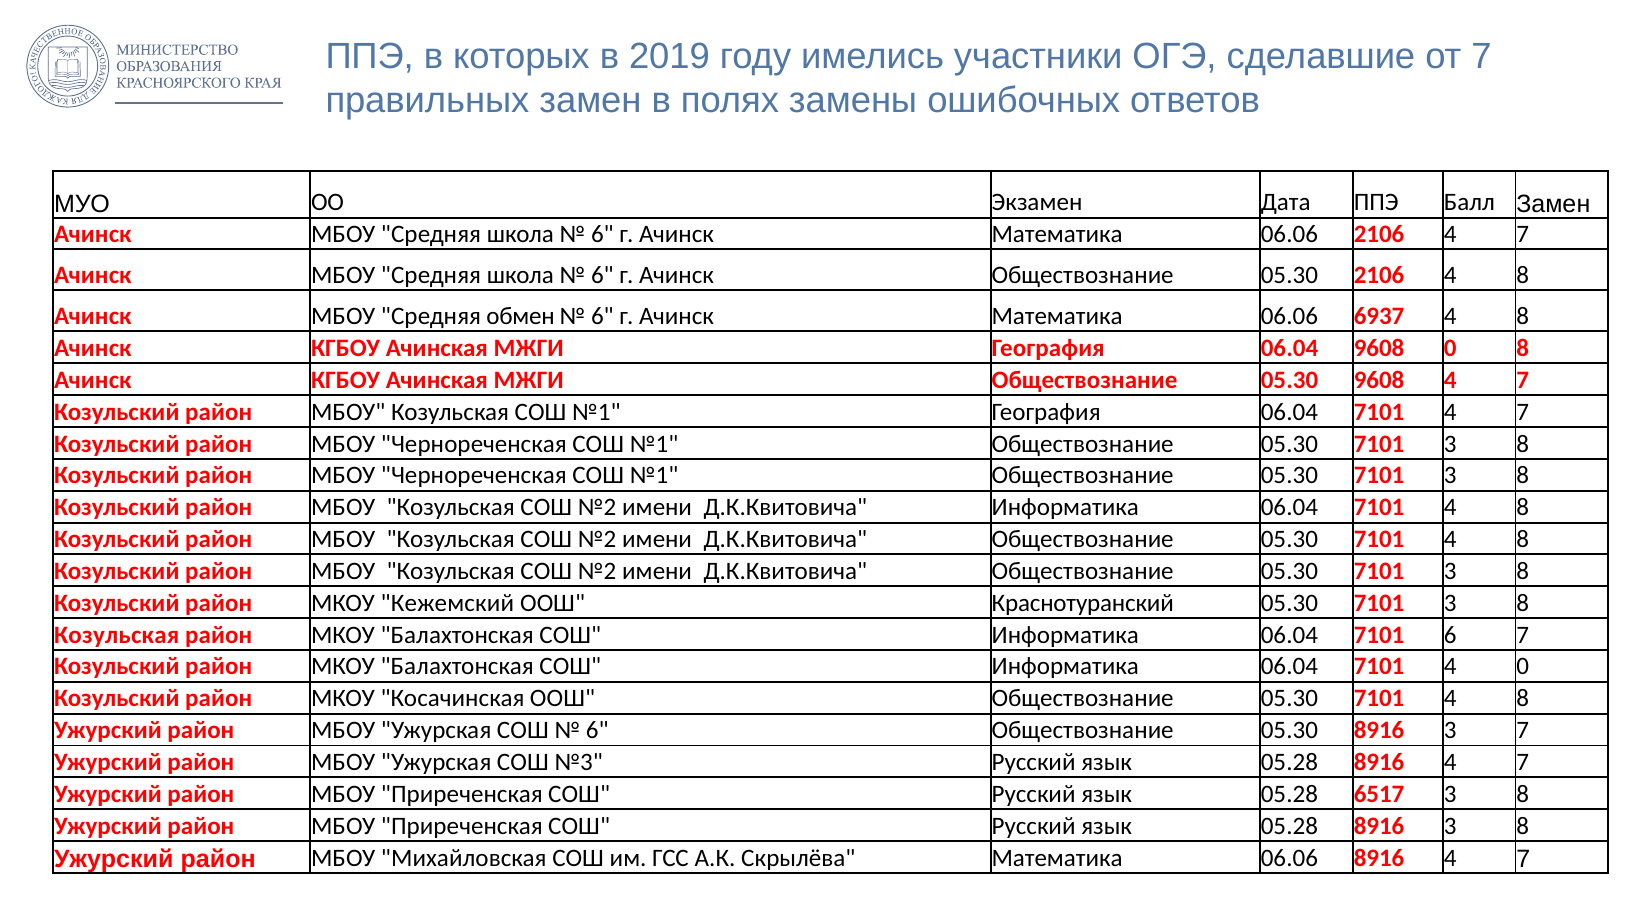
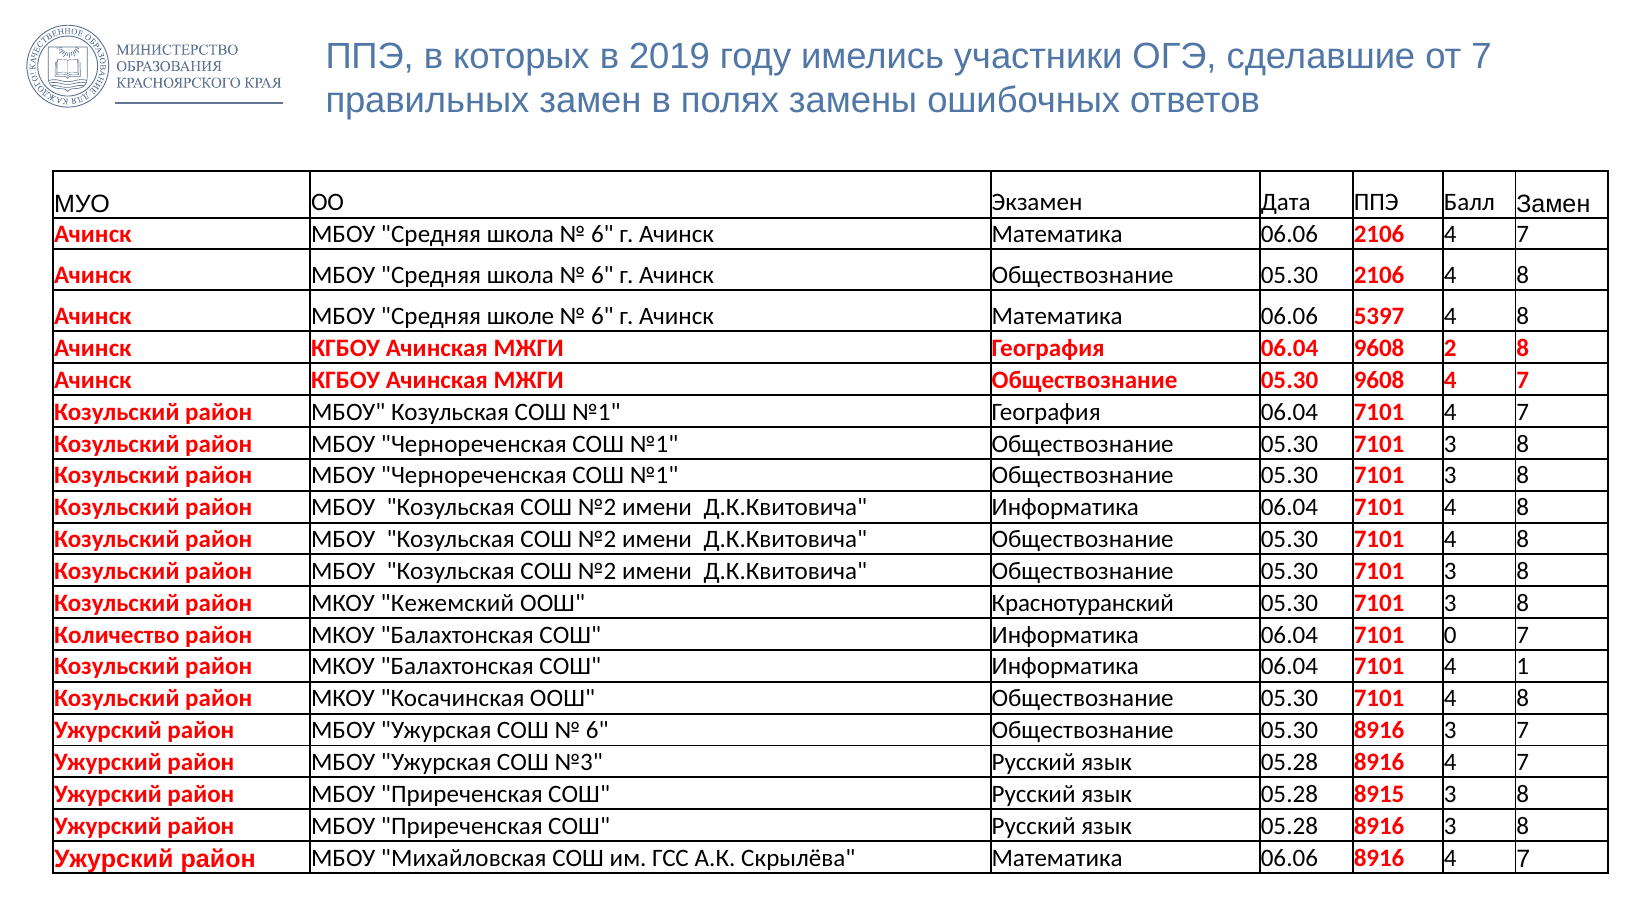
обмен: обмен -> школе (520, 316)
6937: 6937 -> 5397 (1379, 316)
9608 0: 0 -> 2 (1450, 348)
Козульская: Козульская -> Количество (117, 634)
7101 6: 6 -> 0 (1450, 634)
4 0: 0 -> 1 (1523, 666)
6517: 6517 -> 8915 (1379, 794)
